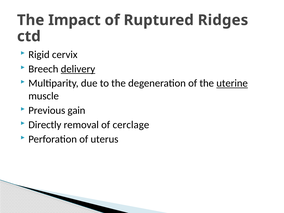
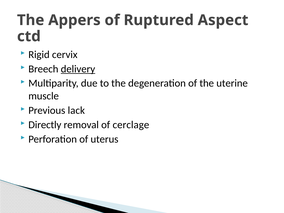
Impact: Impact -> Appers (74, 20)
Ridges: Ridges -> Aspect (223, 20)
uterine underline: present -> none (232, 83)
gain: gain -> lack (76, 110)
